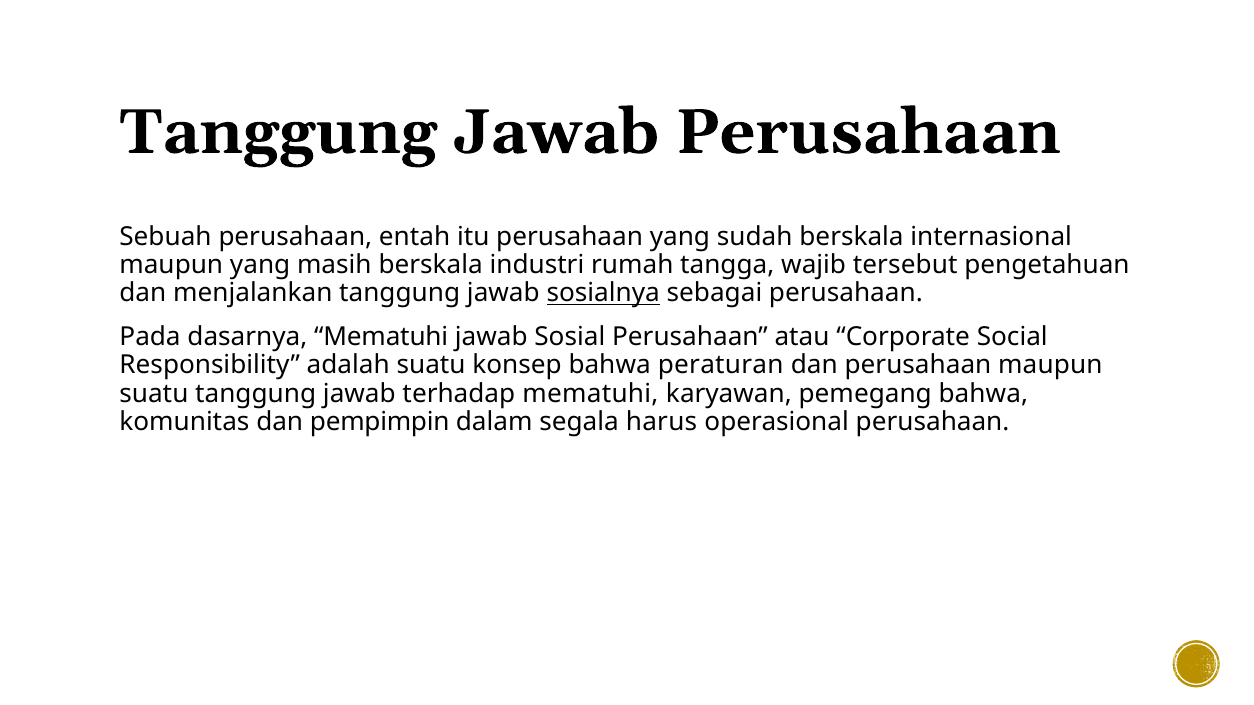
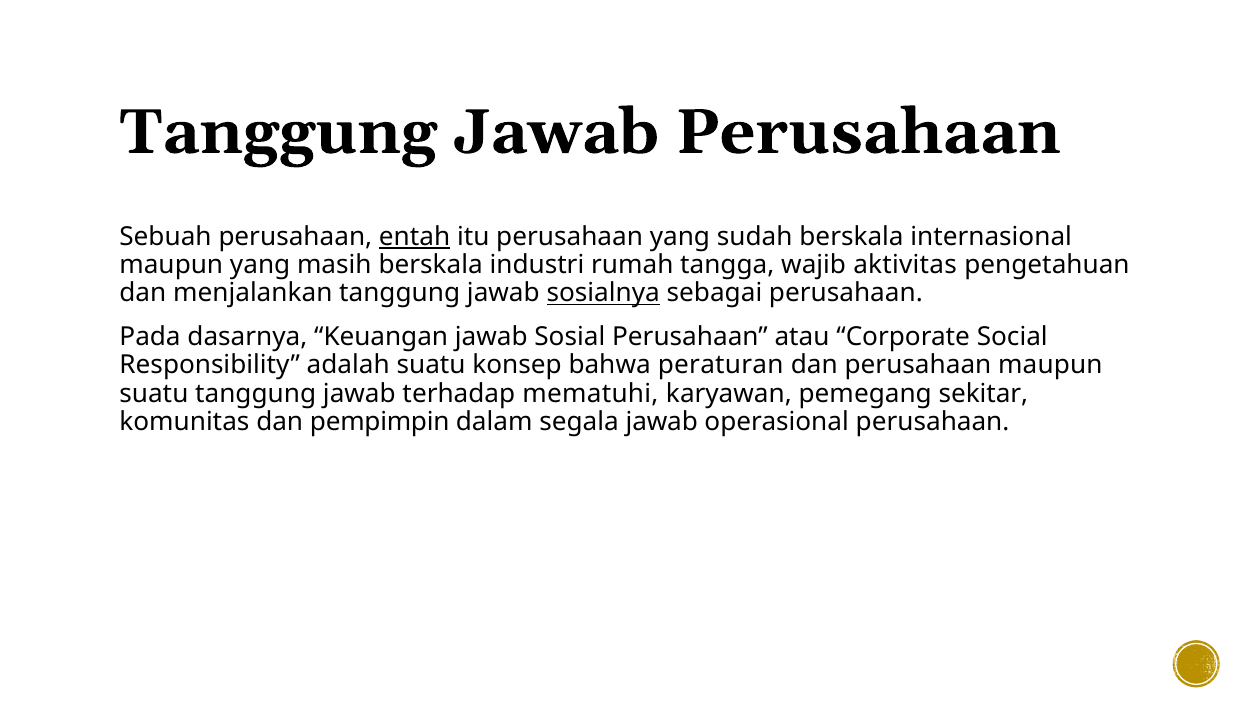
entah underline: none -> present (415, 237)
tersebut: tersebut -> aktivitas (905, 265)
dasarnya Mematuhi: Mematuhi -> Keuangan (381, 337)
pemegang bahwa: bahwa -> sekitar (983, 394)
segala harus: harus -> jawab (662, 422)
